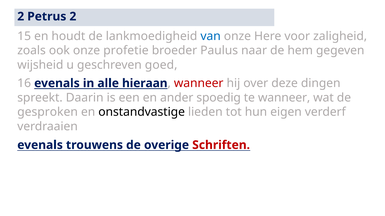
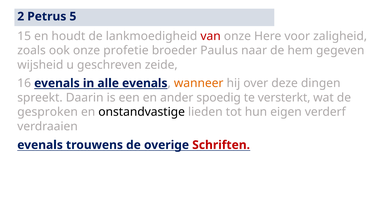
Petrus 2: 2 -> 5 (73, 17)
van colour: blue -> red (211, 36)
goed: goed -> zeide (161, 65)
alle hieraan: hieraan -> evenals (145, 83)
wanneer colour: red -> orange (199, 83)
te wanneer: wanneer -> versterkt (284, 98)
